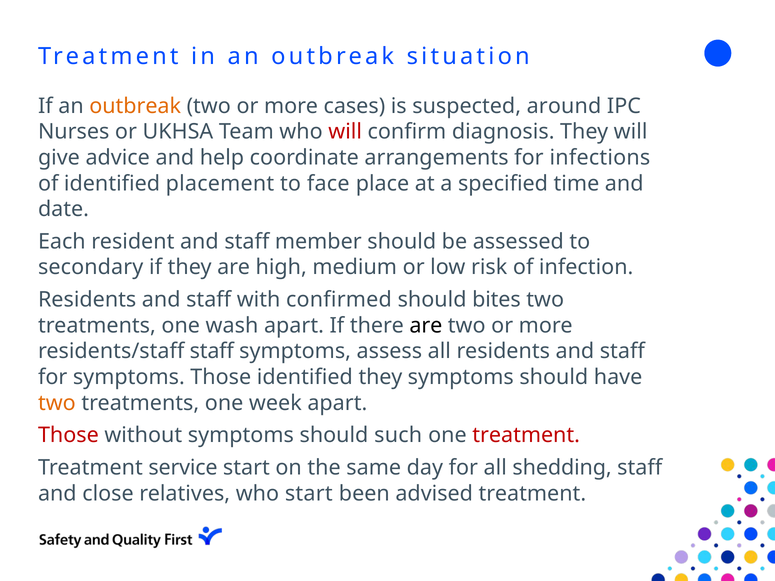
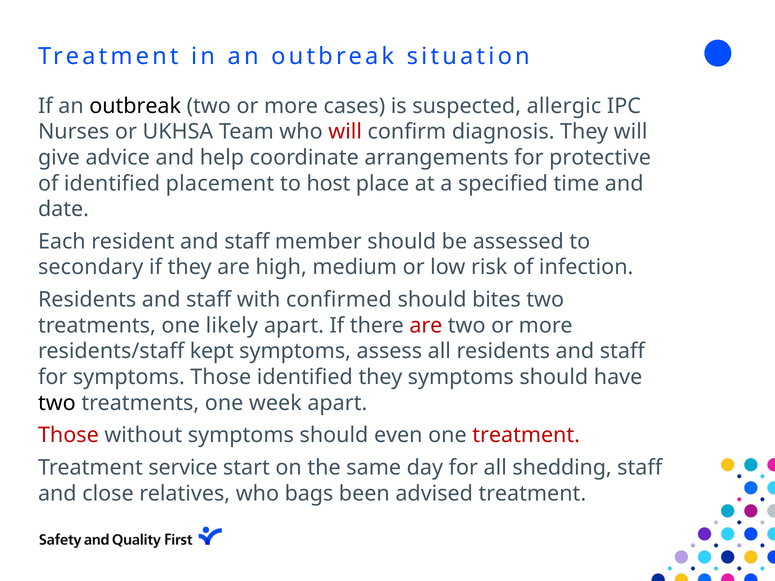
outbreak colour: orange -> black (135, 106)
around: around -> allergic (564, 106)
infections: infections -> protective (600, 158)
face: face -> host (328, 183)
wash: wash -> likely (232, 326)
are colour: black -> red (426, 326)
residents/staff staff: staff -> kept (212, 351)
two colour: orange -> black (57, 403)
such: such -> even (398, 435)
who start: start -> bags (309, 494)
